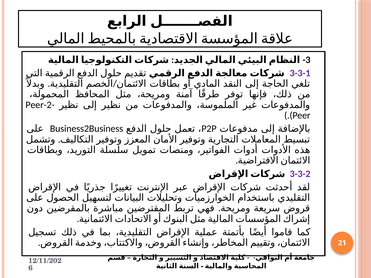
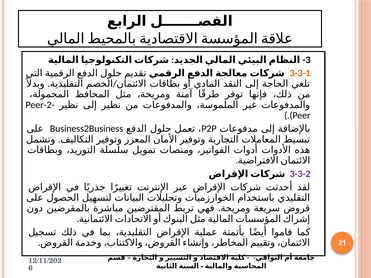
3-3-1 colour: purple -> orange (300, 73)
